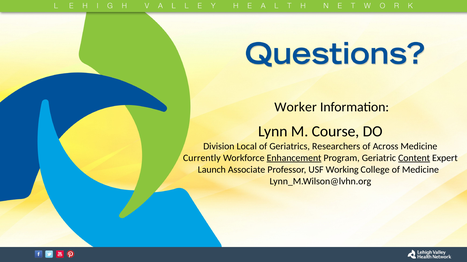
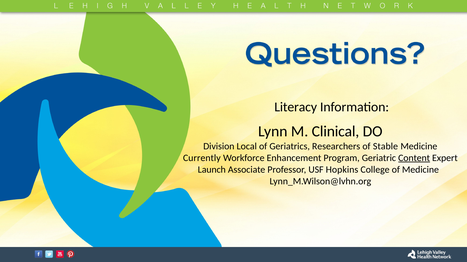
Worker: Worker -> Literacy (296, 107)
Course: Course -> Clinical (336, 132)
Across: Across -> Stable (385, 147)
Enhancement underline: present -> none (294, 158)
Working: Working -> Hopkins (342, 170)
